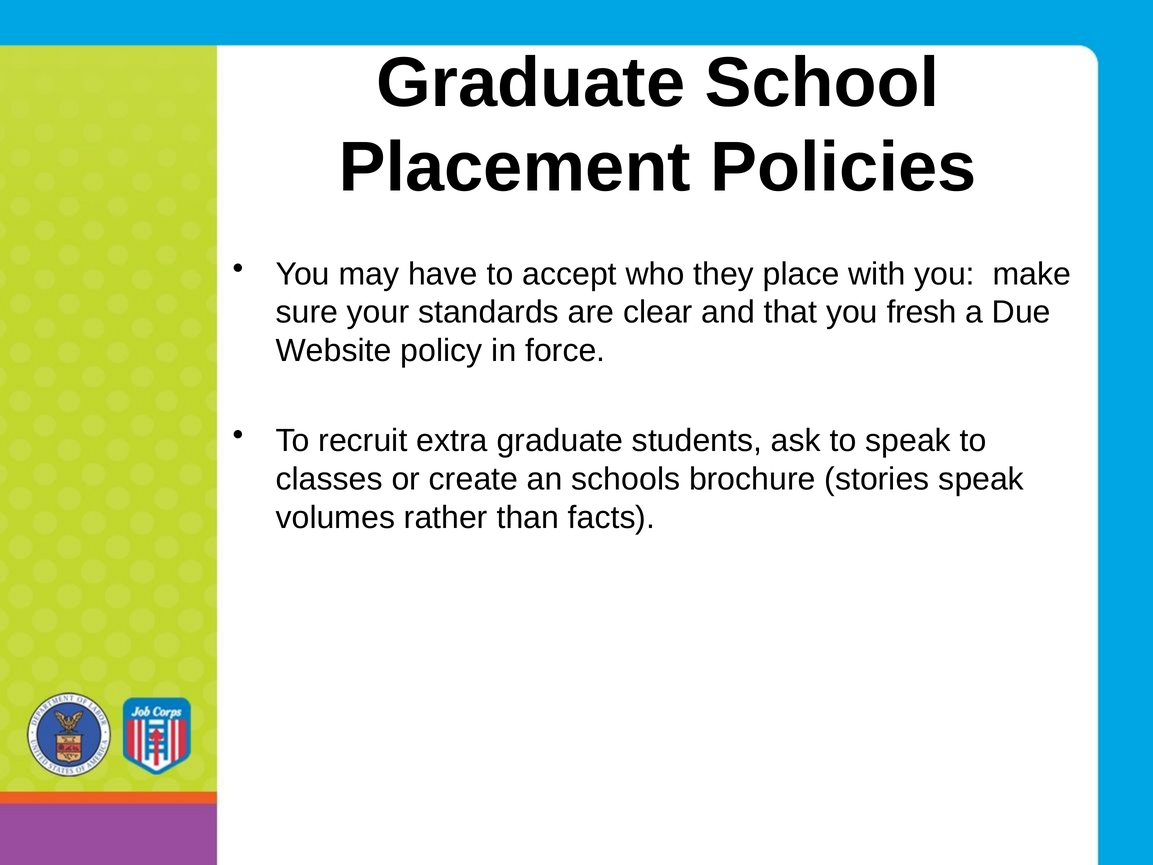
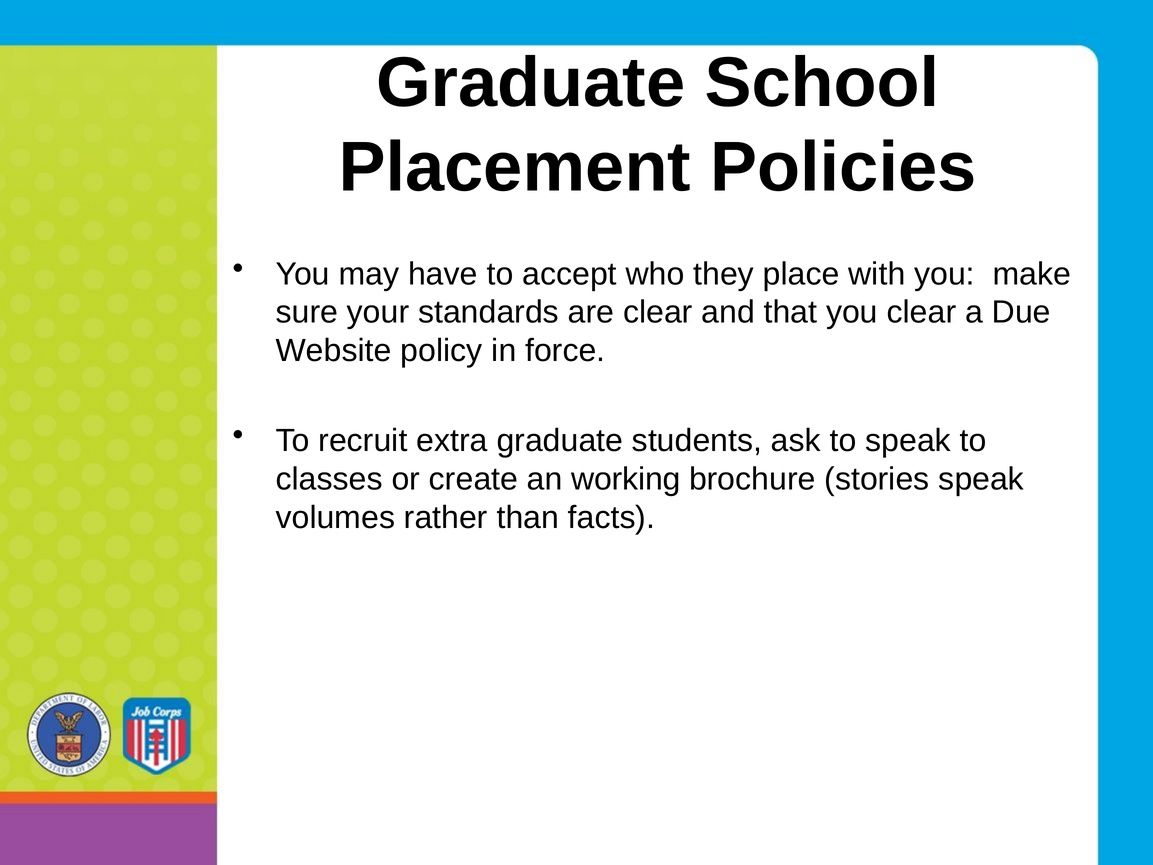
you fresh: fresh -> clear (922, 312)
schools: schools -> working (626, 479)
